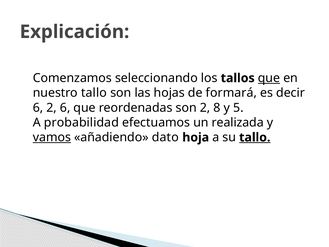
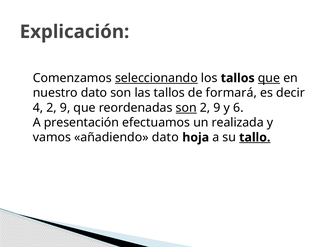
seleccionando underline: none -> present (156, 78)
nuestro tallo: tallo -> dato (94, 93)
las hojas: hojas -> tallos (169, 93)
6: 6 -> 4 (38, 108)
6: 6 -> 9 (65, 108)
son underline: none -> present (186, 108)
8: 8 -> 9 (217, 108)
5: 5 -> 6 (238, 108)
probabilidad: probabilidad -> presentación (81, 122)
vamos underline: present -> none (52, 137)
